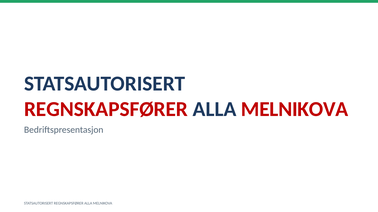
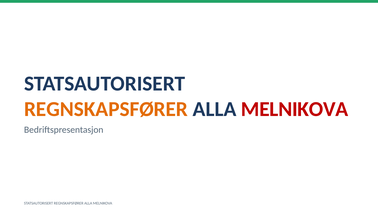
REGNSKAPSFØRER colour: red -> orange (106, 109)
